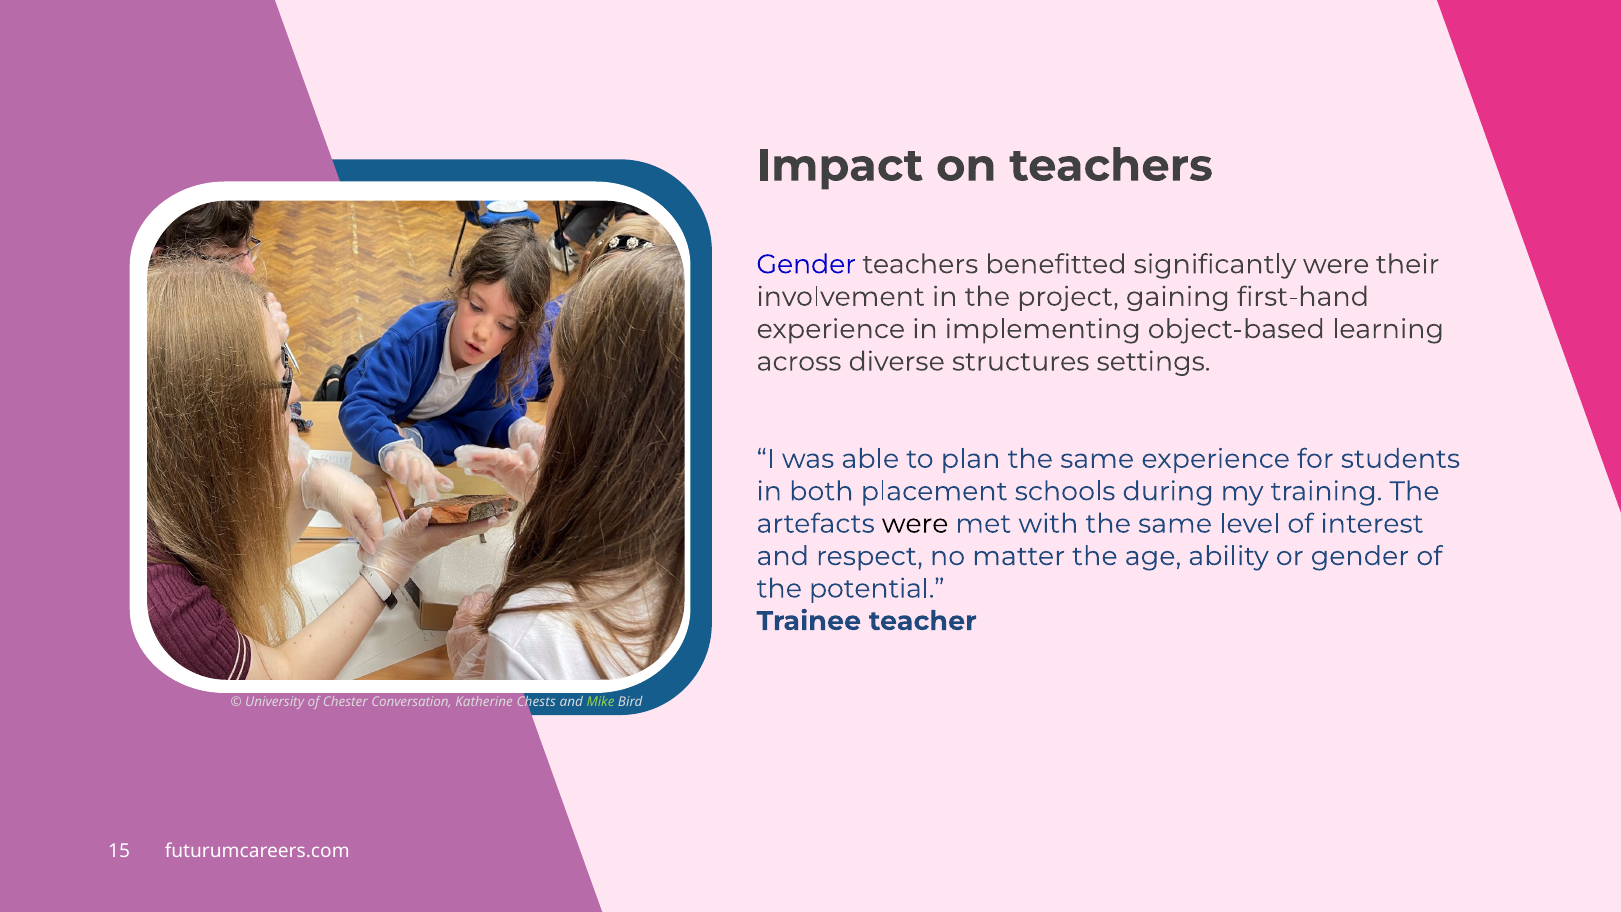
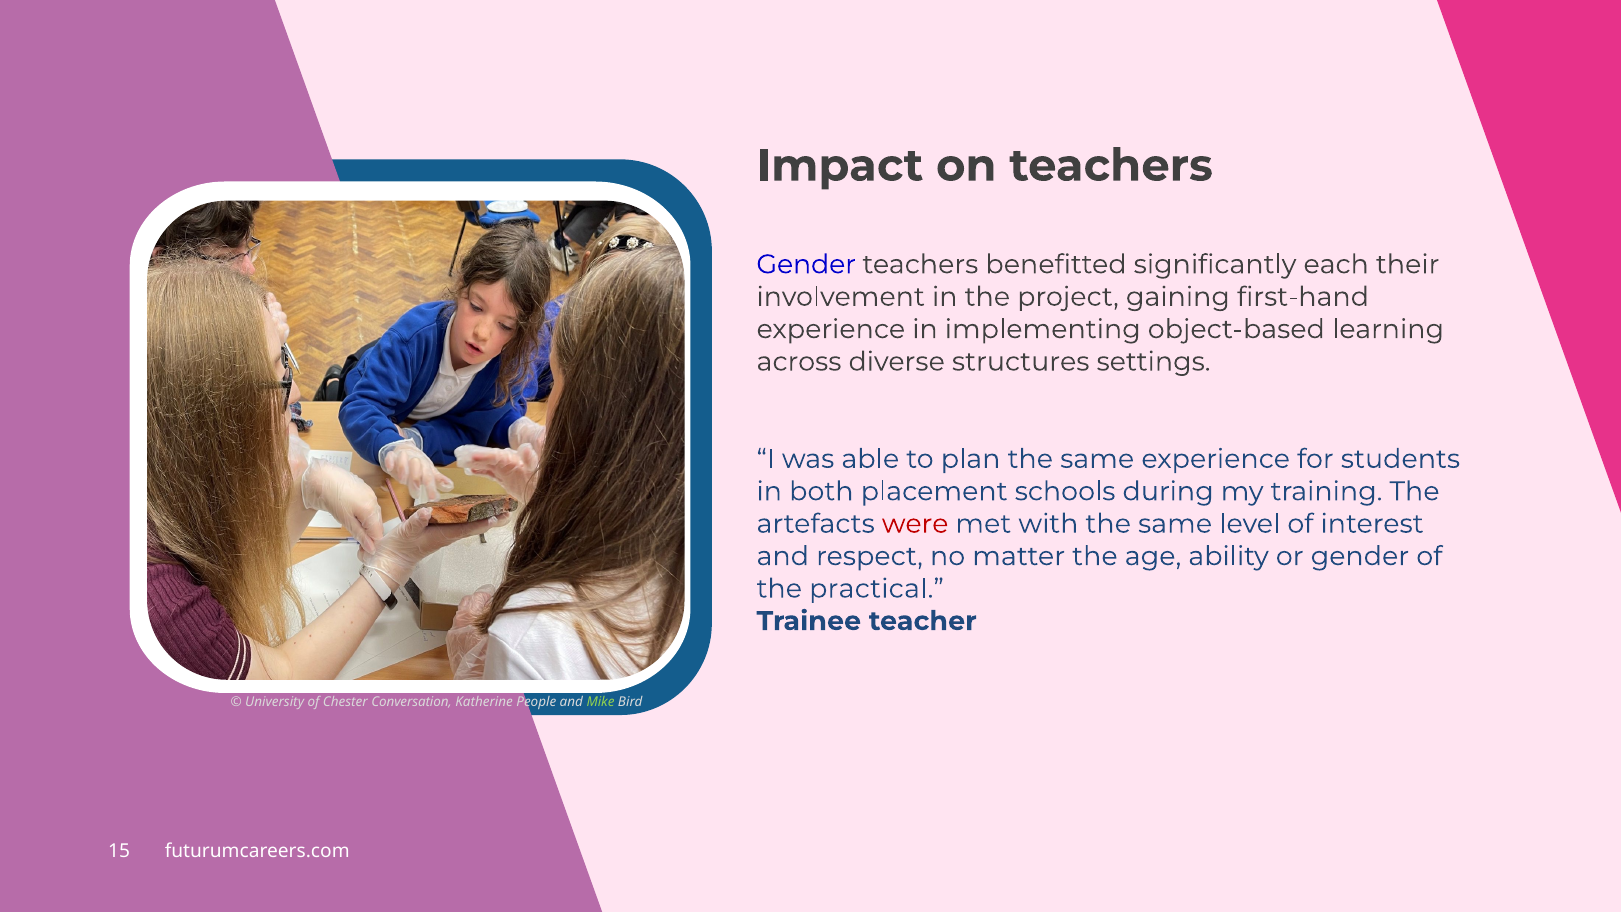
significantly were: were -> each (1336, 264)
were colour: black -> red (915, 524)
potential: potential -> practical (876, 589)
Chests: Chests -> People (536, 701)
